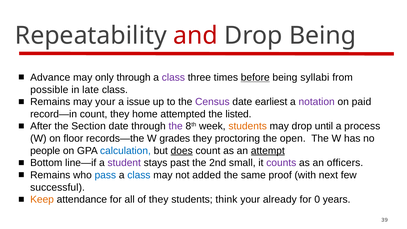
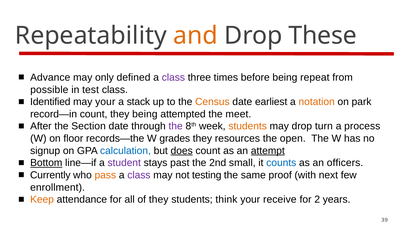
and colour: red -> orange (196, 36)
Drop Being: Being -> These (323, 36)
only through: through -> defined (134, 77)
before underline: present -> none (255, 77)
syllabi: syllabi -> repeat (315, 77)
late: late -> test (91, 90)
Remains: Remains -> Identified (50, 102)
issue: issue -> stack (138, 102)
Census colour: purple -> orange (212, 102)
notation colour: purple -> orange (317, 102)
paid: paid -> park (362, 102)
they home: home -> being (145, 114)
listed: listed -> meet (238, 114)
until: until -> turn (324, 126)
proctoring: proctoring -> resources (237, 138)
people: people -> signup (45, 151)
Bottom underline: none -> present (46, 163)
counts colour: purple -> blue (281, 163)
Remains: Remains -> Currently (50, 175)
pass colour: blue -> orange (105, 175)
class colour: blue -> purple (139, 175)
added: added -> testing (207, 175)
successful: successful -> enrollment (58, 187)
already: already -> receive (280, 200)
0: 0 -> 2 (317, 200)
